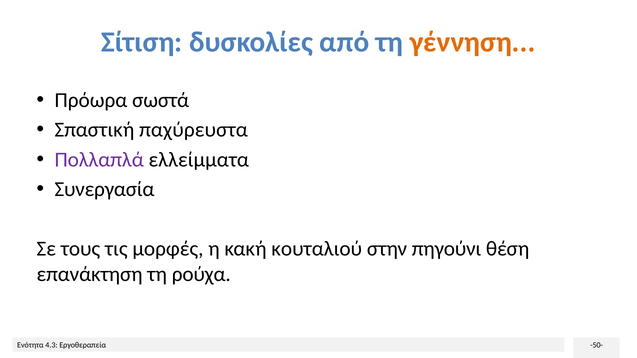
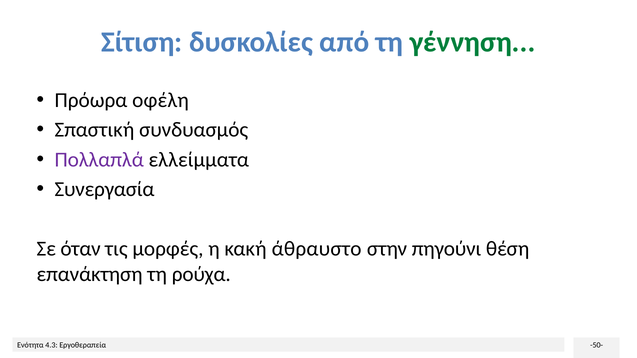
γέννηση colour: orange -> green (473, 42)
σωστά: σωστά -> οφέλη (160, 100)
παχύρευστα: παχύρευστα -> συνδυασμός (194, 130)
τους: τους -> όταν (81, 249)
κουταλιού: κουταλιού -> άθραυστο (317, 249)
